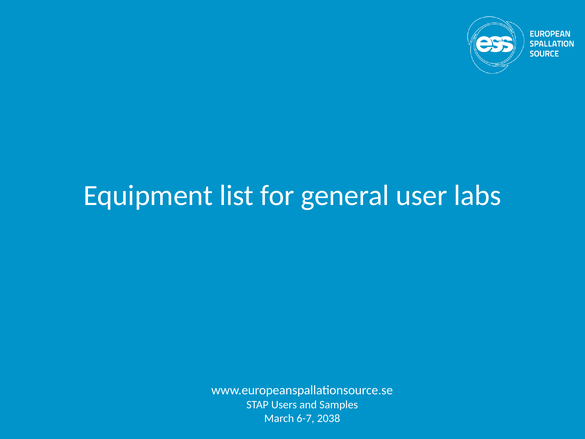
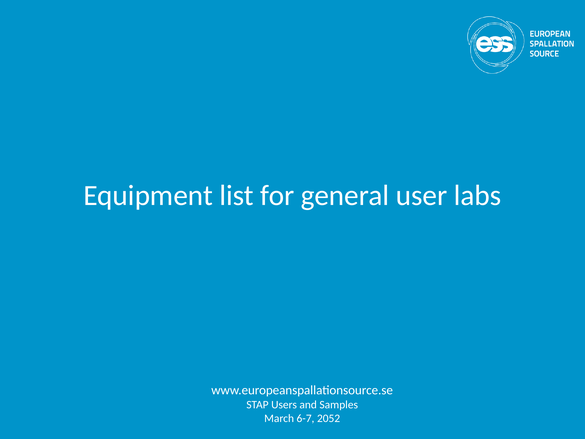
2038: 2038 -> 2052 (329, 418)
